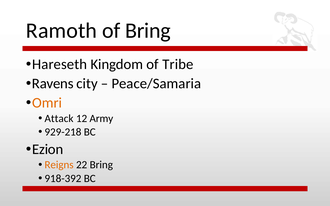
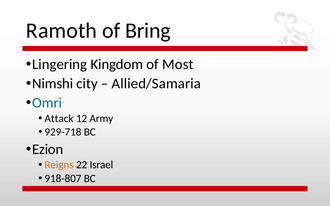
Hareseth: Hareseth -> Lingering (60, 64)
Tribe: Tribe -> Most (178, 64)
Ravens: Ravens -> Nimshi (53, 84)
Peace/Samaria: Peace/Samaria -> Allied/Samaria (156, 84)
Omri colour: orange -> blue (47, 103)
929-218: 929-218 -> 929-718 (63, 132)
22 Bring: Bring -> Israel (101, 165)
918-392: 918-392 -> 918-807 (63, 179)
